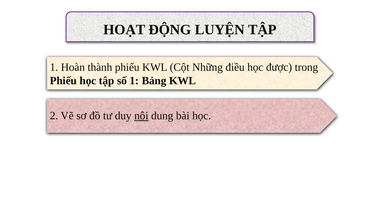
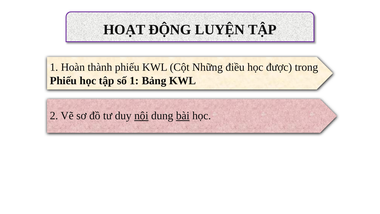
bài underline: none -> present (183, 116)
